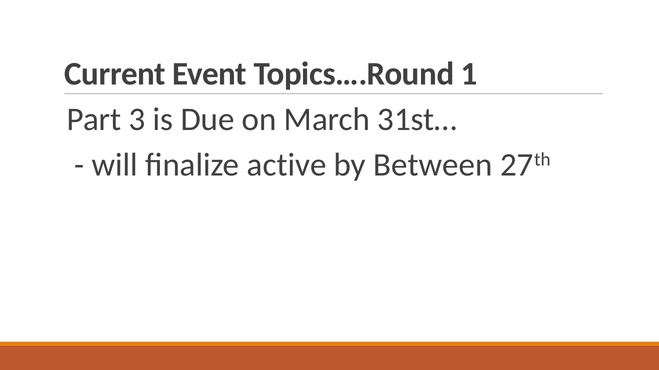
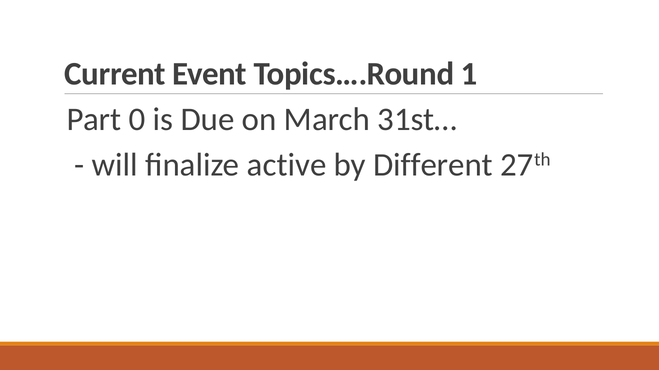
3: 3 -> 0 (137, 120)
Between: Between -> Different (433, 165)
